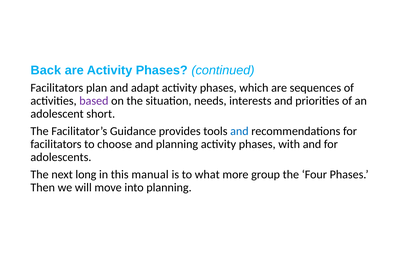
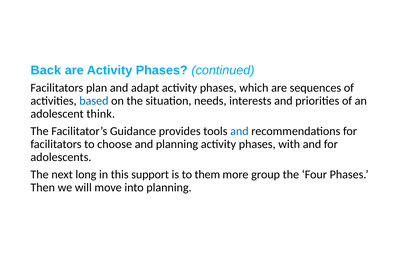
based colour: purple -> blue (94, 101)
short: short -> think (101, 114)
manual: manual -> support (150, 175)
what: what -> them (207, 175)
